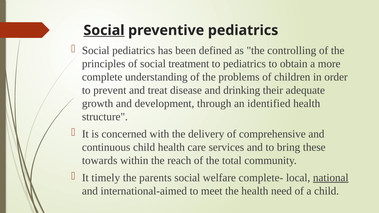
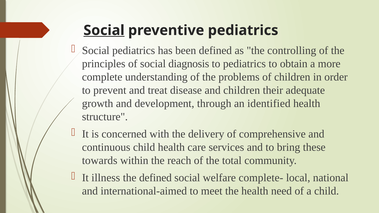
treatment: treatment -> diagnosis (189, 64)
and drinking: drinking -> children (242, 90)
timely: timely -> illness (106, 178)
the parents: parents -> defined (155, 178)
national underline: present -> none (331, 178)
